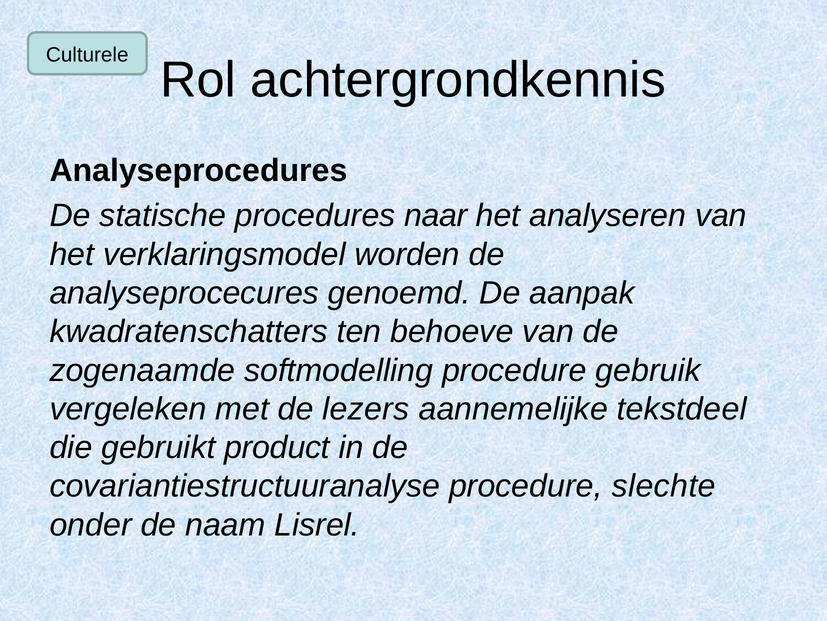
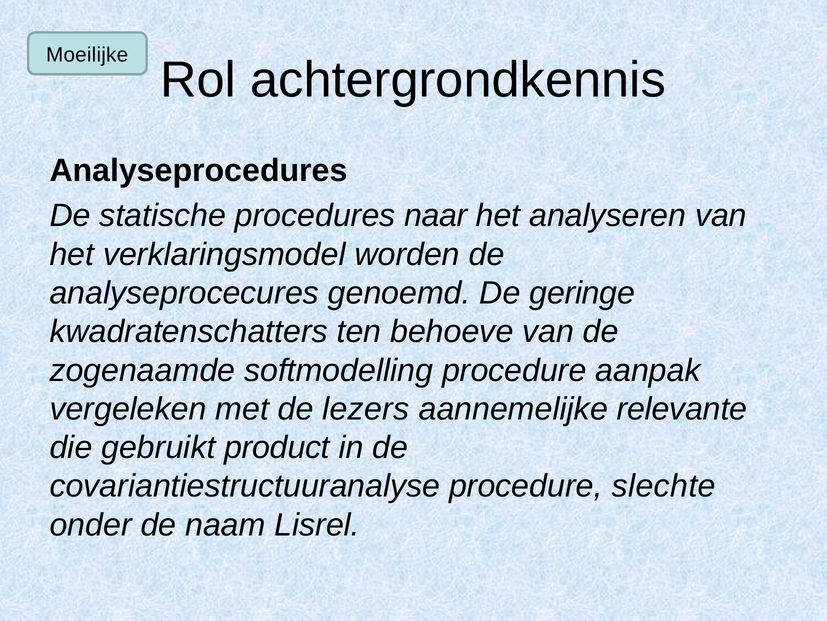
Culturele: Culturele -> Moeilijke (87, 55)
aanpak: aanpak -> geringe (582, 293)
gebruik: gebruik -> aanpak (648, 370)
tekstdeel: tekstdeel -> relevante (682, 409)
